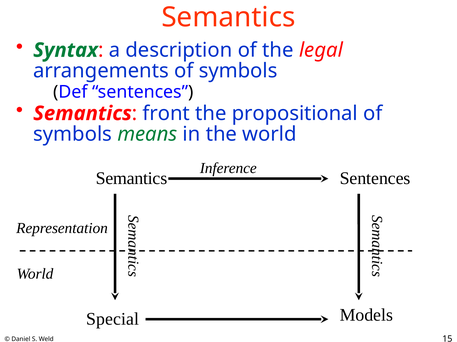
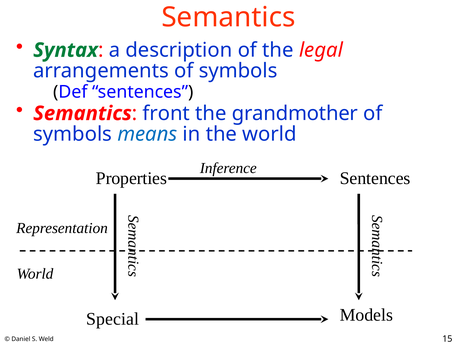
propositional: propositional -> grandmother (295, 114)
means colour: green -> blue (147, 134)
Semantics: Semantics -> Properties (131, 179)
